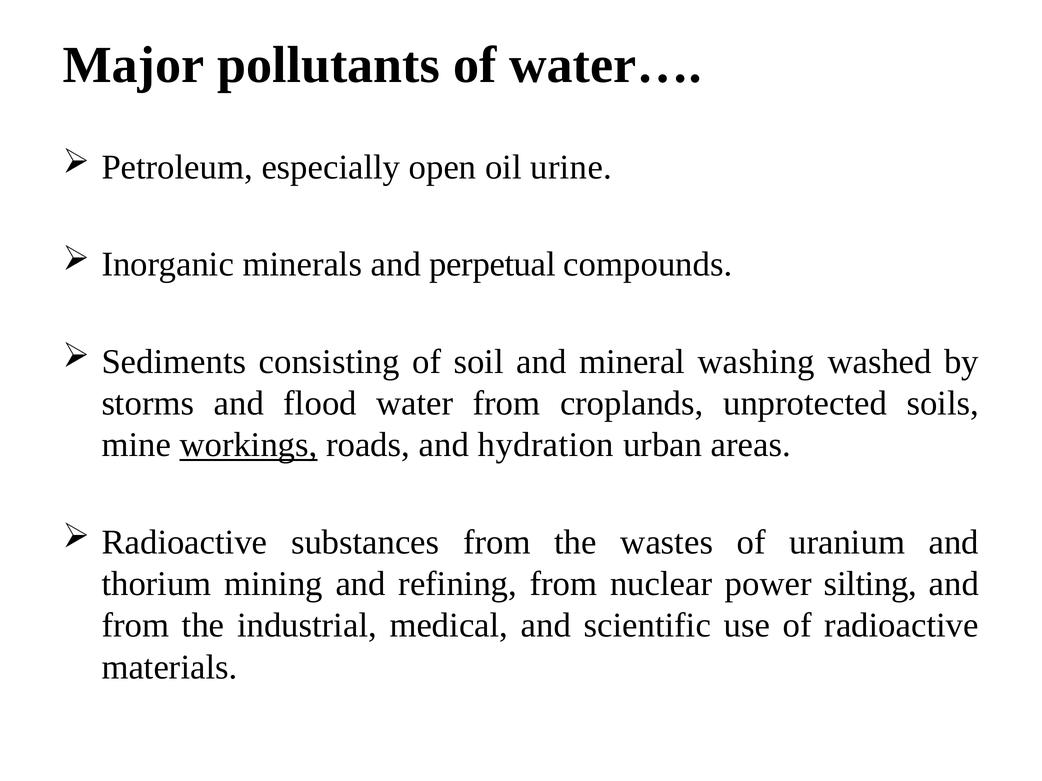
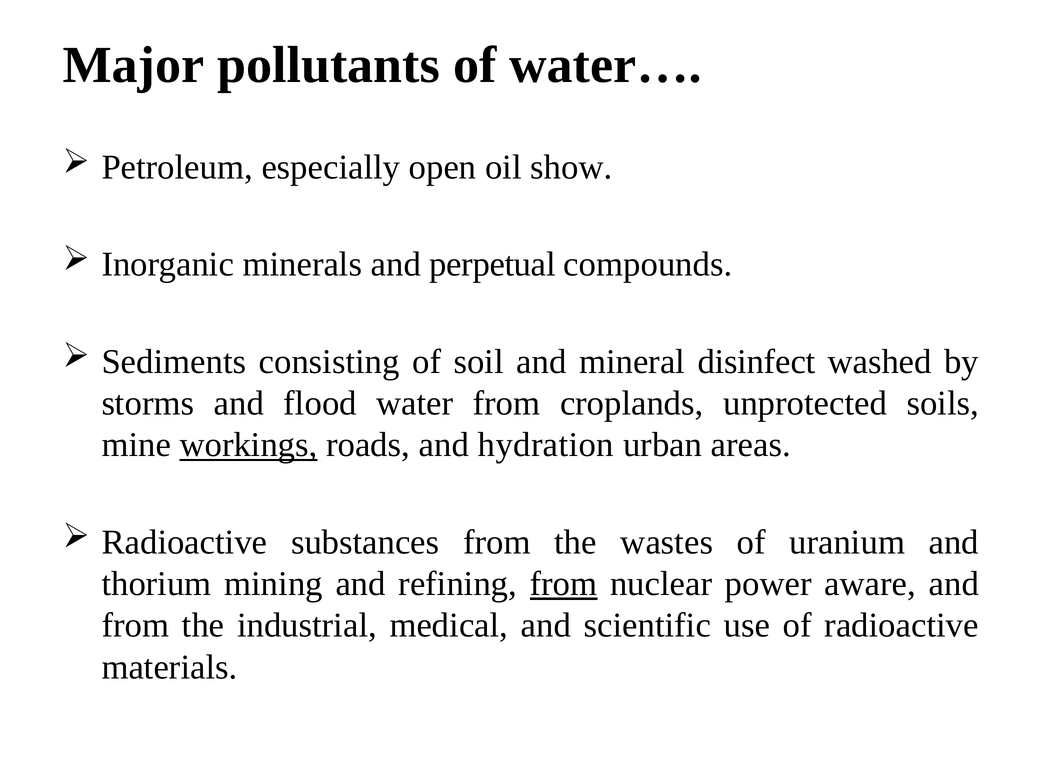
urine: urine -> show (571, 167)
washing: washing -> disinfect (756, 362)
from underline: none -> present (564, 584)
silting: silting -> aware (870, 584)
